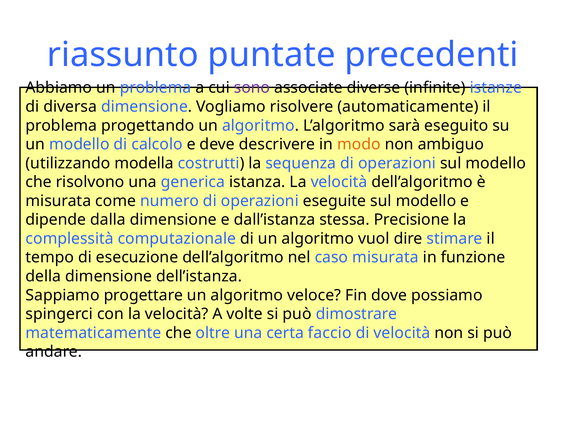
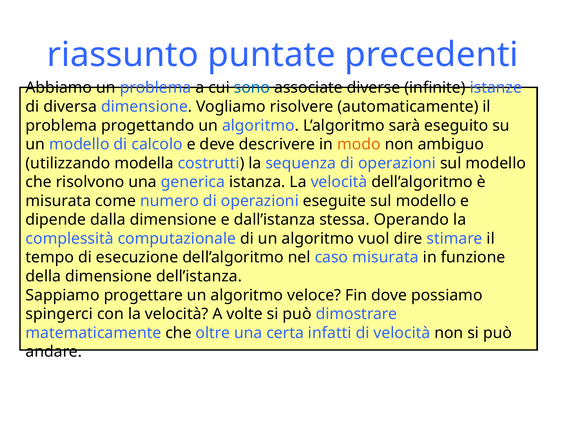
sono colour: purple -> blue (252, 88)
Precisione: Precisione -> Operando (411, 220)
faccio: faccio -> infatti (330, 333)
